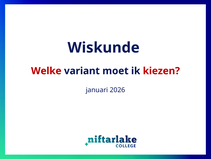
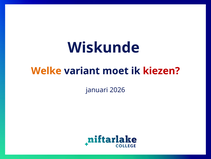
Welke colour: red -> orange (46, 71)
